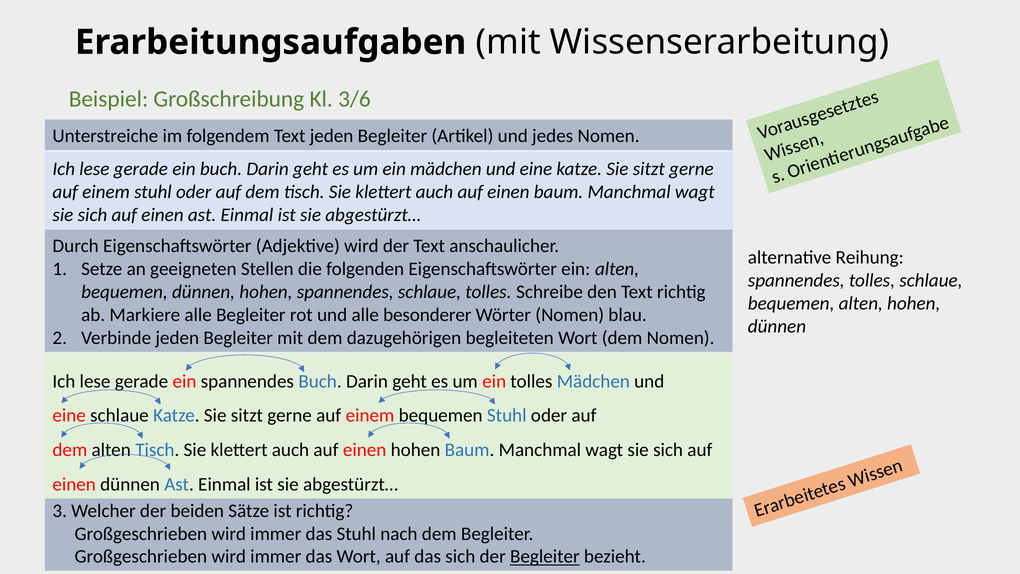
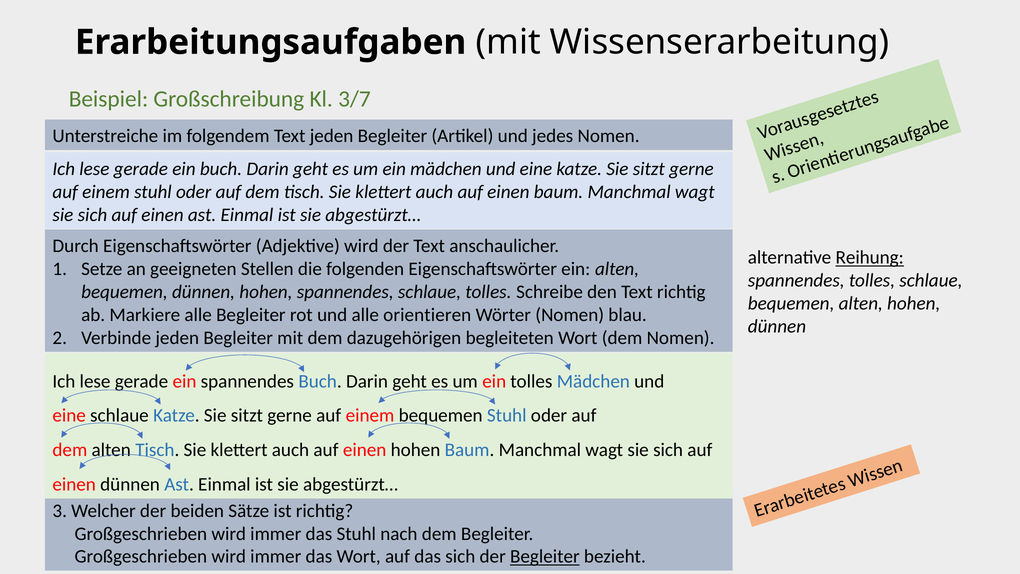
3/6: 3/6 -> 3/7 (354, 99)
Reihung underline: none -> present (870, 258)
besonderer: besonderer -> orientieren (427, 315)
